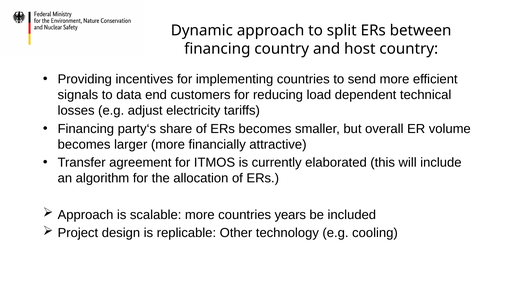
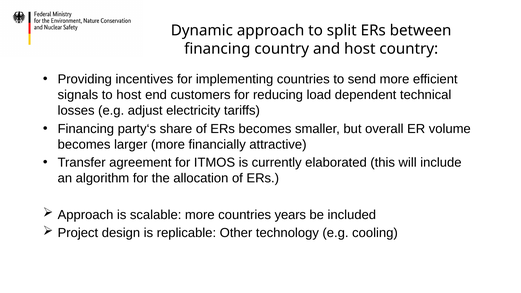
to data: data -> host (129, 95)
